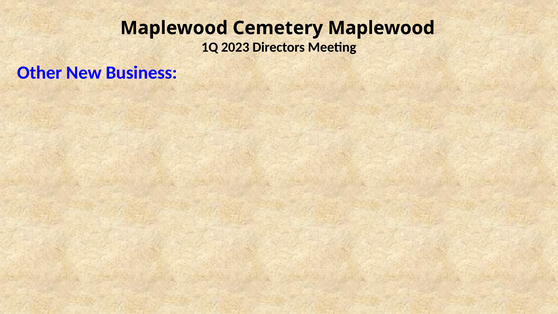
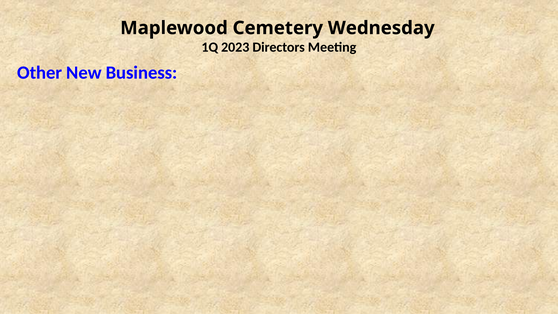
Cemetery Maplewood: Maplewood -> Wednesday (381, 28)
